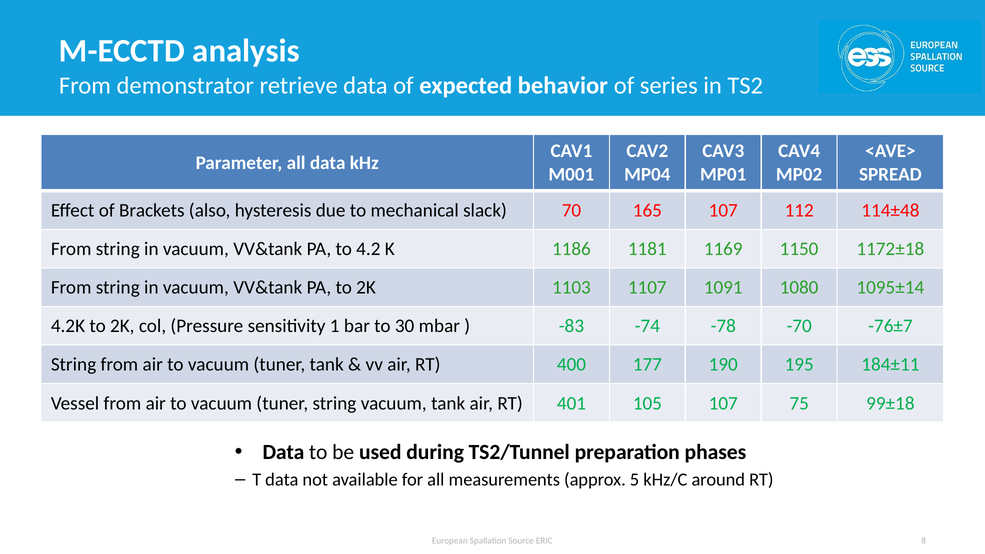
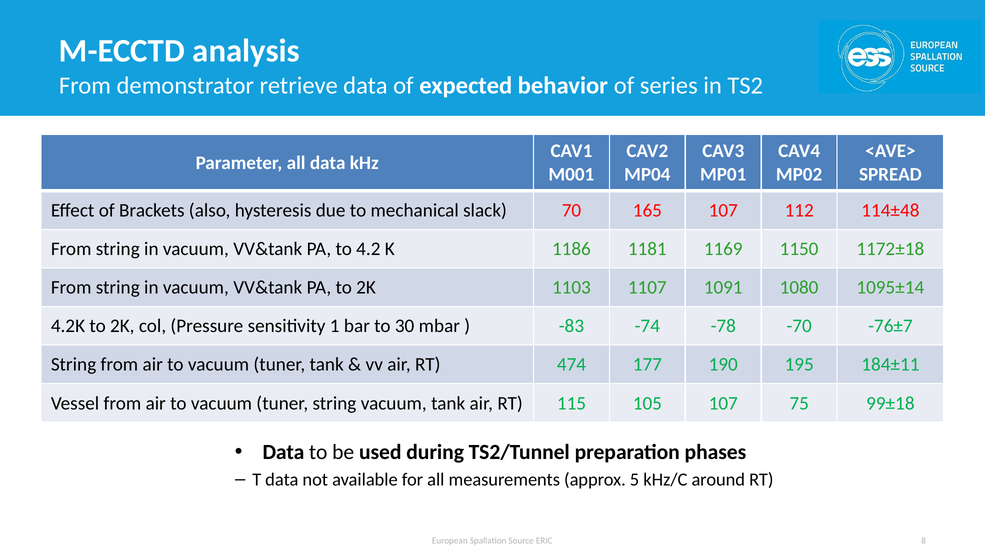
400: 400 -> 474 (571, 365)
401: 401 -> 115 (571, 403)
